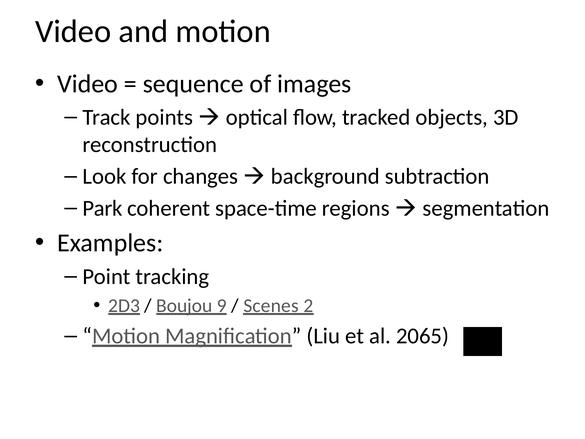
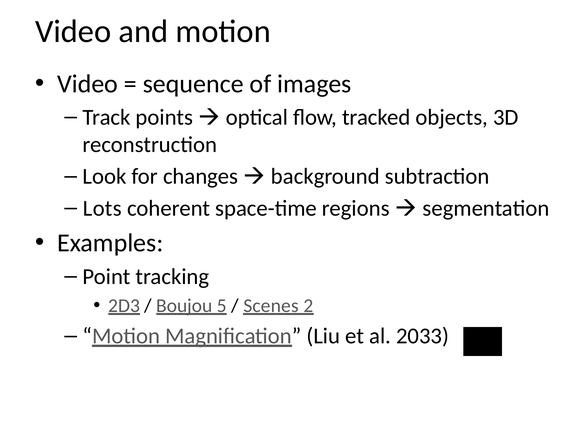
Park: Park -> Lots (102, 208)
9: 9 -> 5 (222, 305)
2065: 2065 -> 2033 (423, 336)
